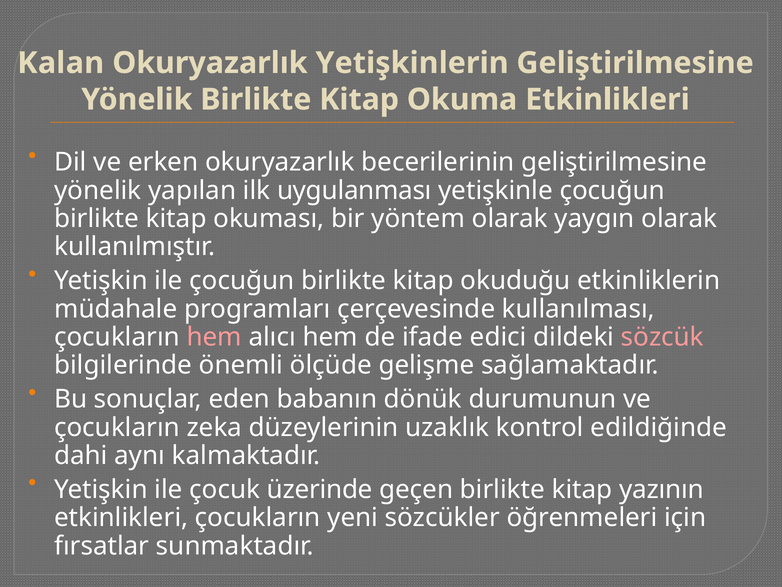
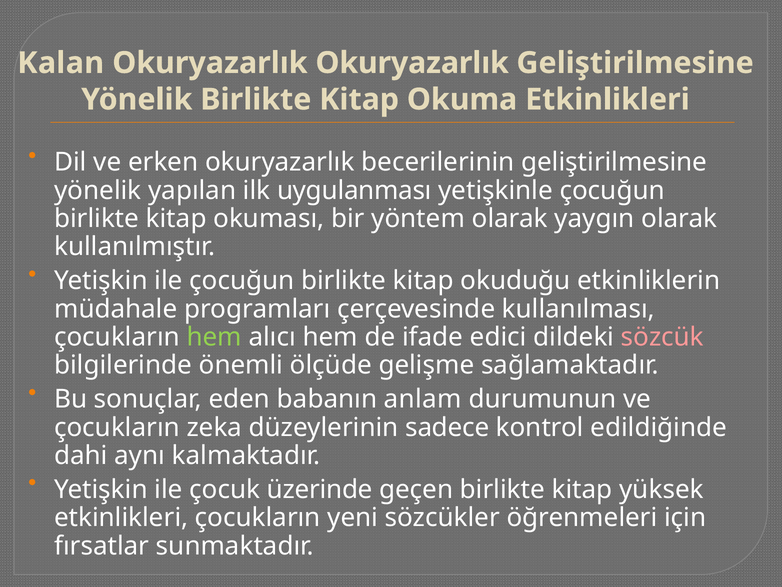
Okuryazarlık Yetişkinlerin: Yetişkinlerin -> Okuryazarlık (412, 63)
hem colour: pink -> light green (214, 337)
dönük: dönük -> anlam (423, 399)
uzaklık: uzaklık -> sadece (447, 427)
yazının: yazının -> yüksek (661, 489)
